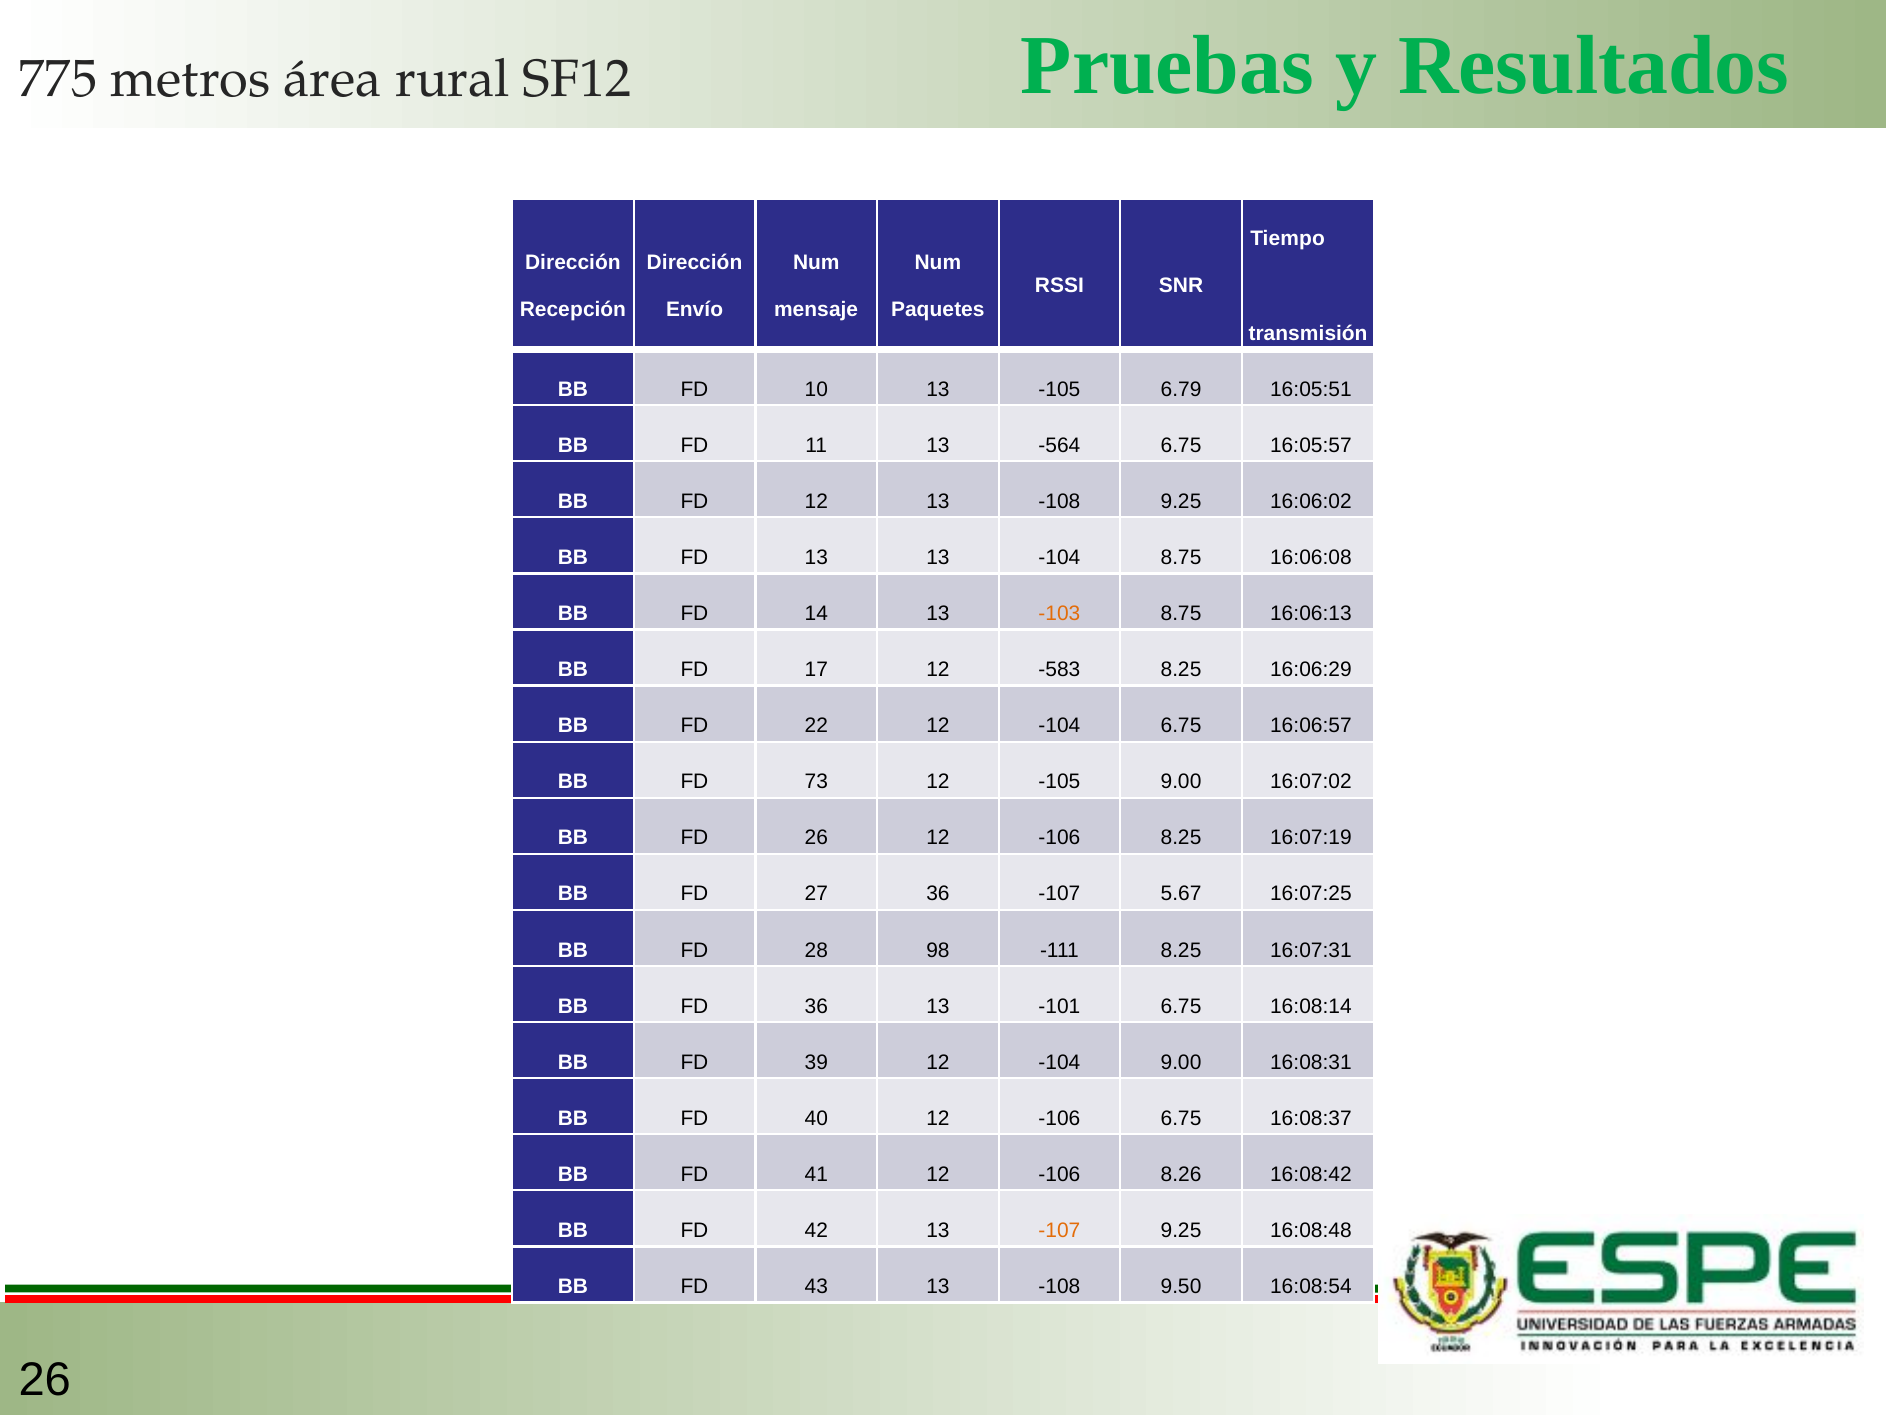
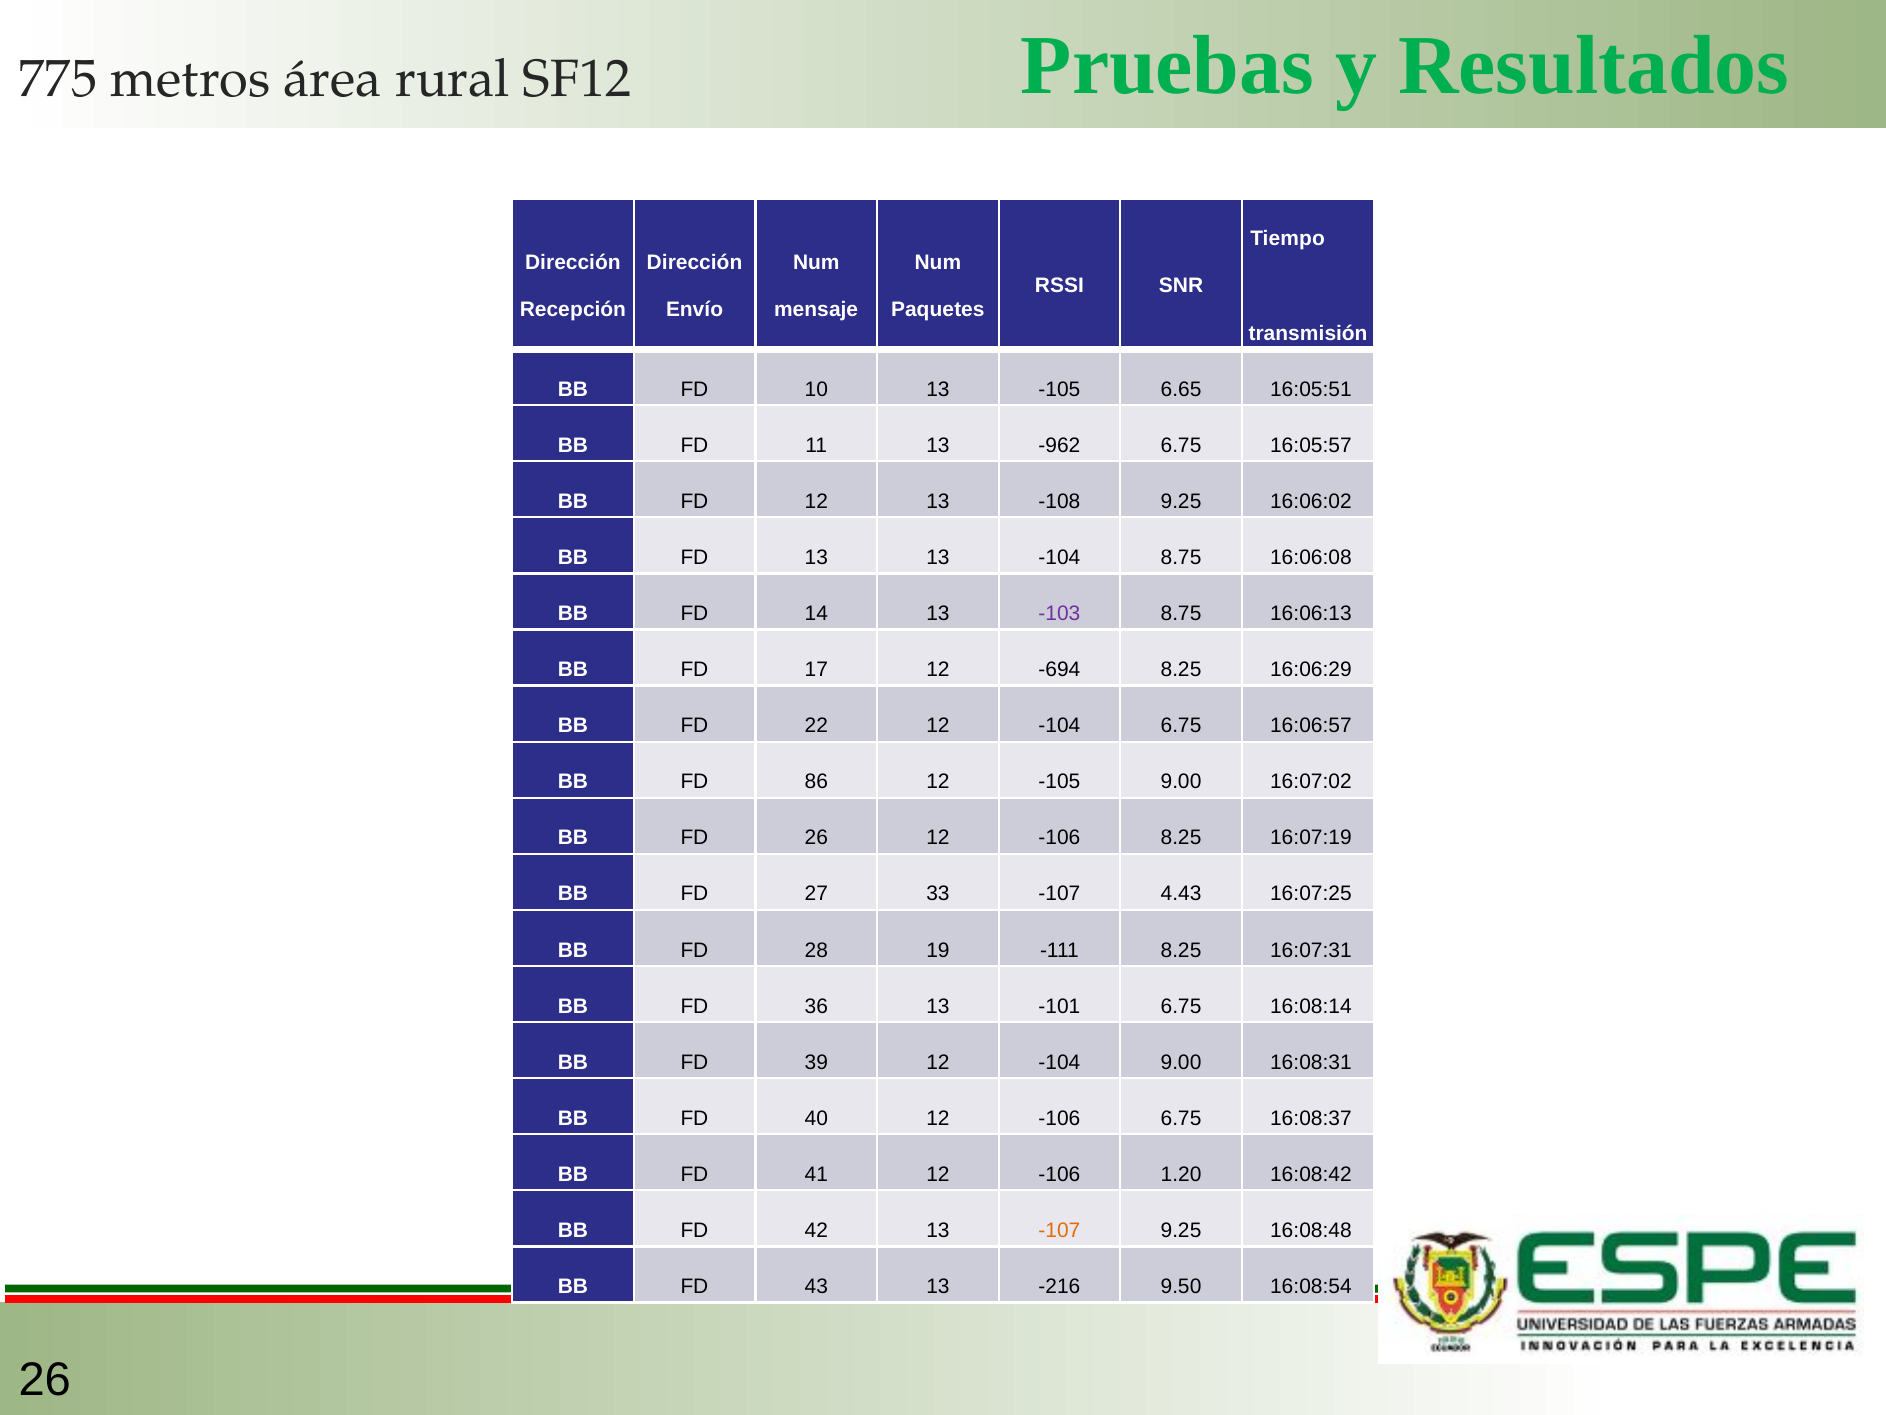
6.79: 6.79 -> 6.65 (1181, 389)
-564: -564 -> -962 (1059, 445)
-103 colour: orange -> purple (1059, 613)
-583: -583 -> -694 (1059, 670)
73: 73 -> 86 (816, 782)
27 36: 36 -> 33 (938, 894)
5.67: 5.67 -> 4.43 (1181, 894)
98: 98 -> 19 (938, 950)
8.26: 8.26 -> 1.20 (1181, 1174)
43 13 -108: -108 -> -216 (1059, 1286)
